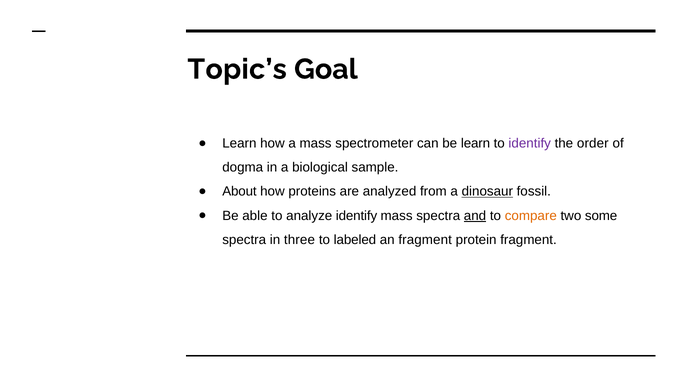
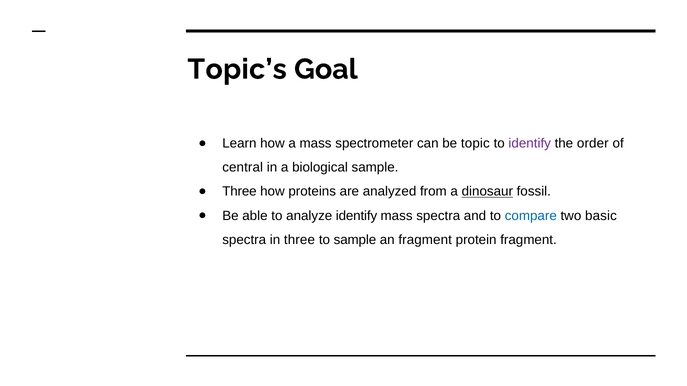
be learn: learn -> topic (475, 144)
dogma: dogma -> central (243, 168)
About: About -> Three (239, 192)
and underline: present -> none (475, 216)
compare colour: orange -> blue (531, 216)
some: some -> basic (601, 216)
to labeled: labeled -> sample (355, 240)
